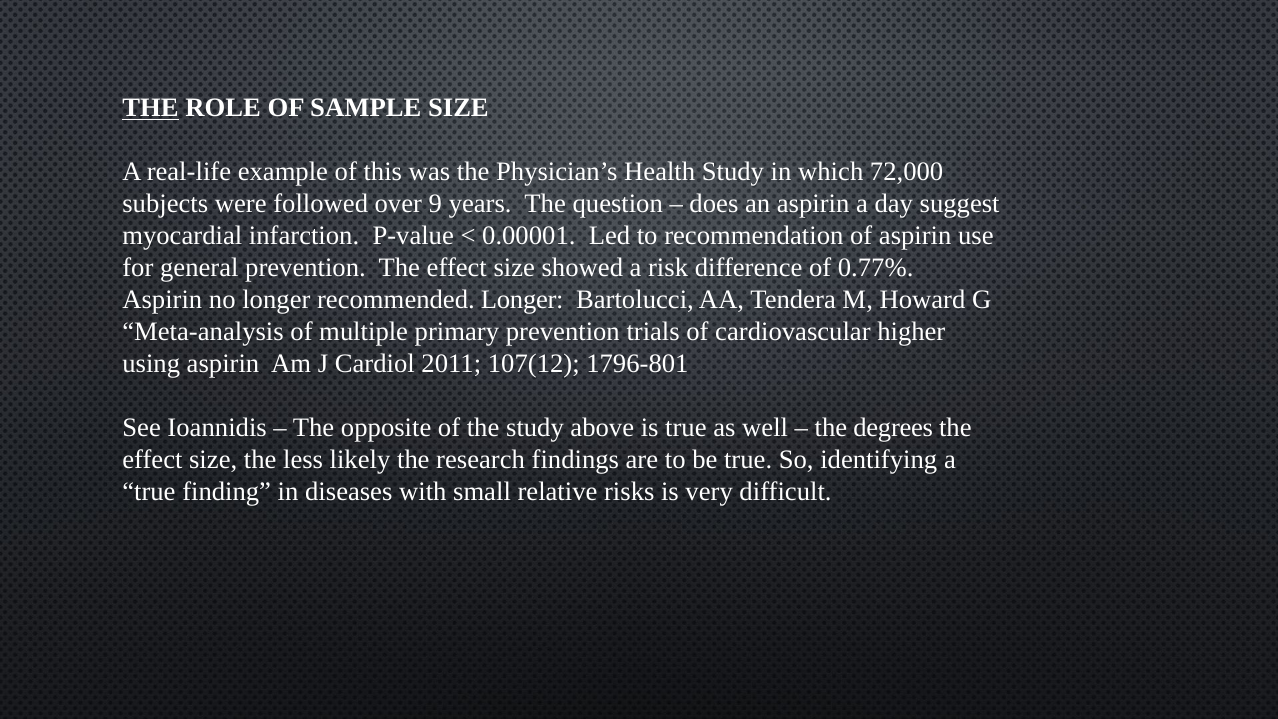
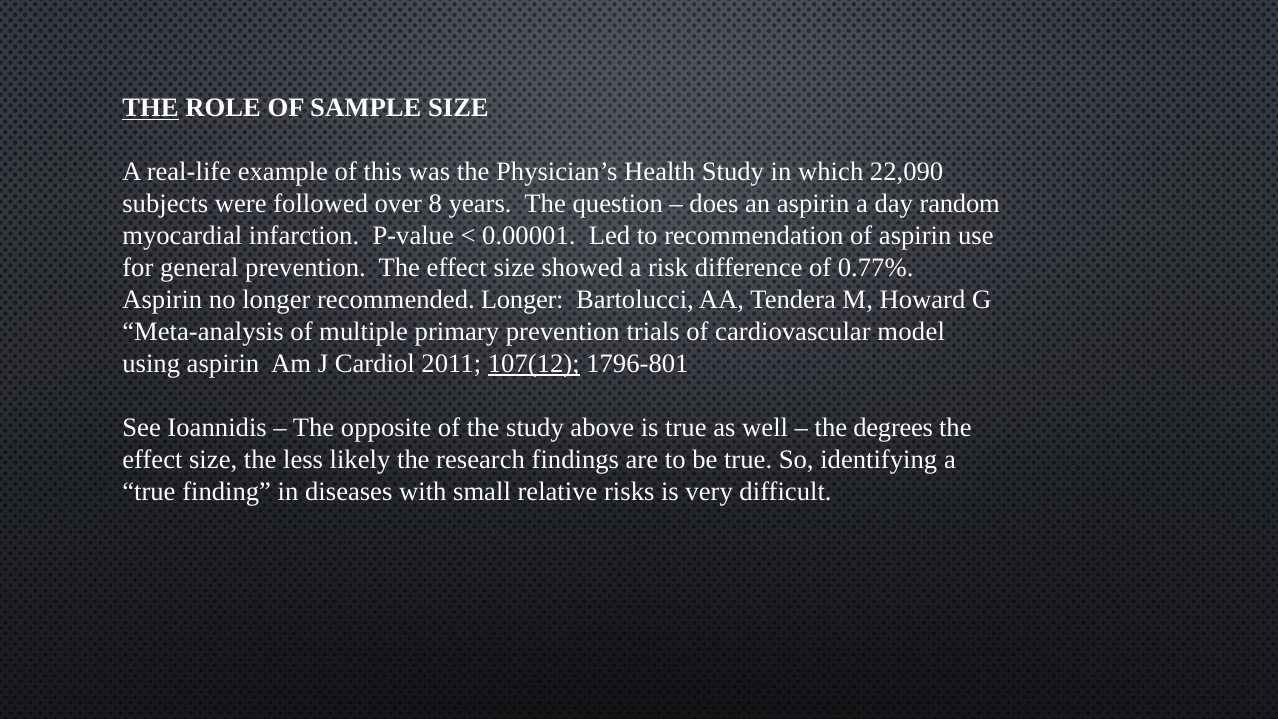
72,000: 72,000 -> 22,090 (907, 172)
9: 9 -> 8 (435, 204)
suggest: suggest -> random (960, 204)
higher: higher -> model (911, 332)
107(12 underline: none -> present (534, 364)
